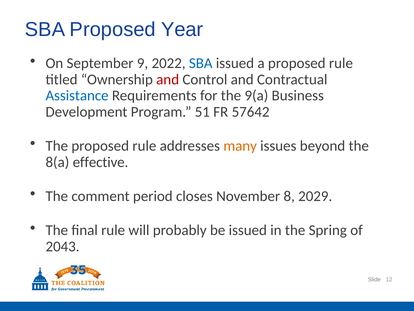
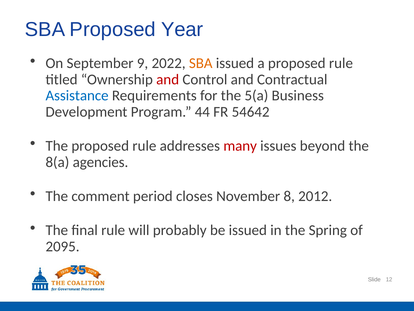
SBA colour: blue -> orange (201, 63)
9(a: 9(a -> 5(a (256, 96)
51: 51 -> 44 (202, 112)
57642: 57642 -> 54642 (251, 112)
many colour: orange -> red (240, 146)
effective: effective -> agencies (100, 162)
2029: 2029 -> 2012 (315, 196)
2043: 2043 -> 2095 (63, 246)
